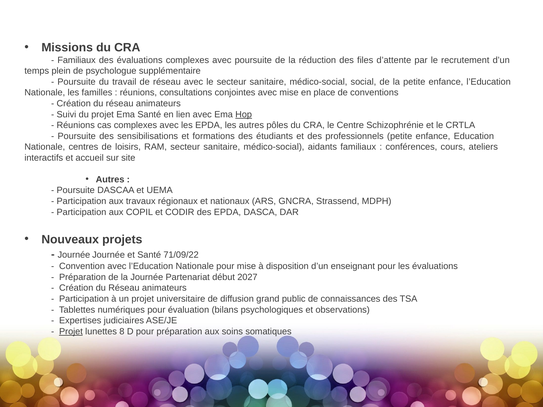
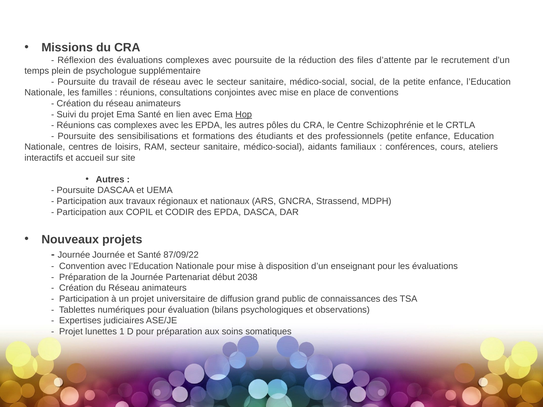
Familiaux: Familiaux -> Réflexion (77, 60)
71/09/22: 71/09/22 -> 87/09/22 (181, 255)
2027: 2027 -> 2038 (247, 277)
Projet underline: present -> none (71, 332)
8: 8 -> 1 (122, 332)
